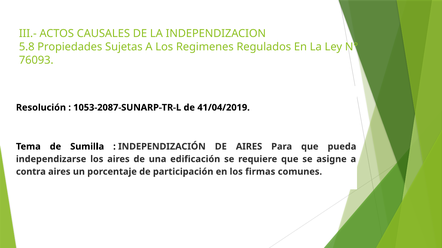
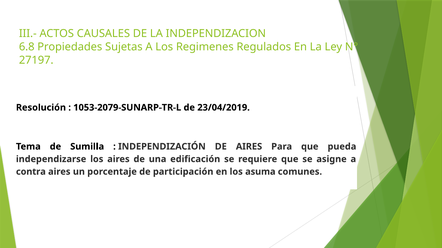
5.8: 5.8 -> 6.8 (27, 47)
76093: 76093 -> 27197 (36, 60)
1053-2087-SUNARP-TR-L: 1053-2087-SUNARP-TR-L -> 1053-2079-SUNARP-TR-L (127, 108)
41/04/2019: 41/04/2019 -> 23/04/2019 (224, 108)
firmas: firmas -> asuma (260, 172)
